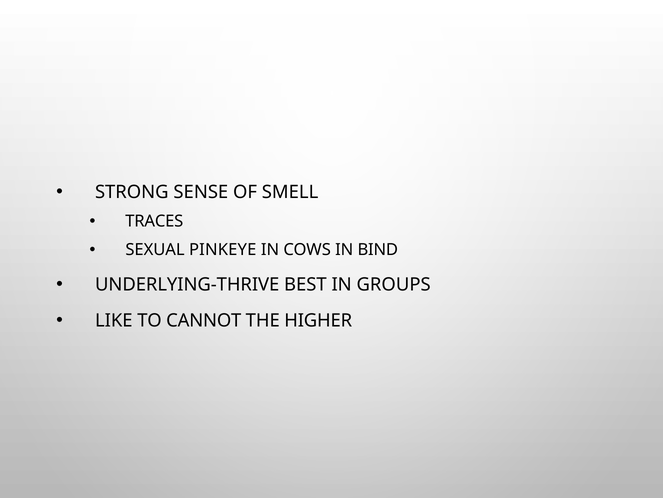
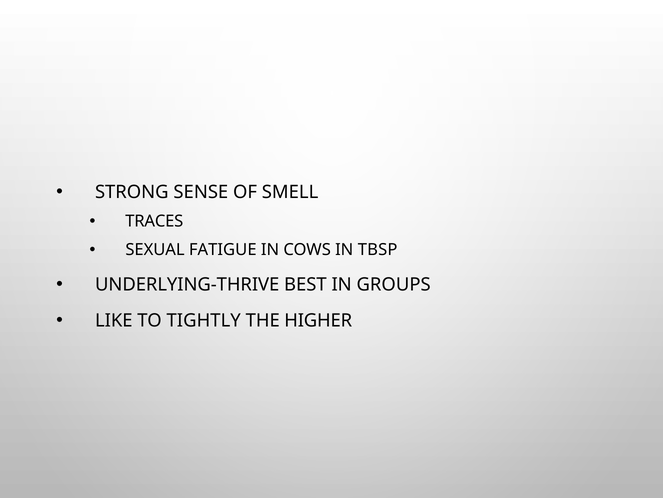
PINKEYE: PINKEYE -> FATIGUE (223, 250)
BIND: BIND -> TBSP (378, 250)
CANNOT: CANNOT -> TIGHTLY (204, 320)
